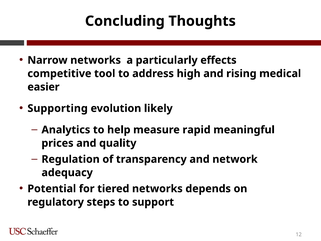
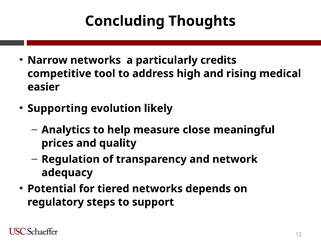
effects: effects -> credits (218, 60)
rapid: rapid -> close (196, 130)
